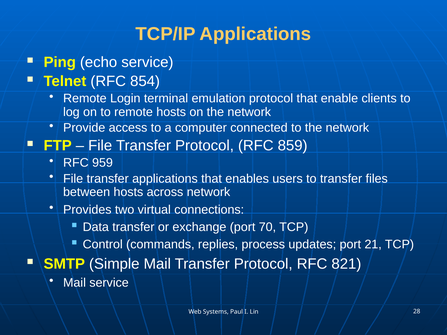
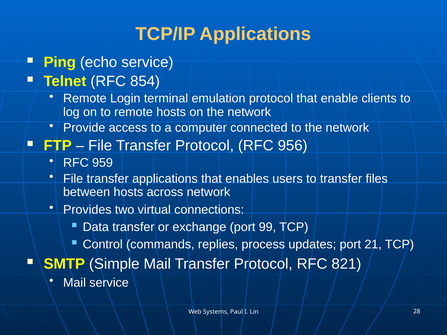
859: 859 -> 956 (293, 146)
70: 70 -> 99 (267, 227)
